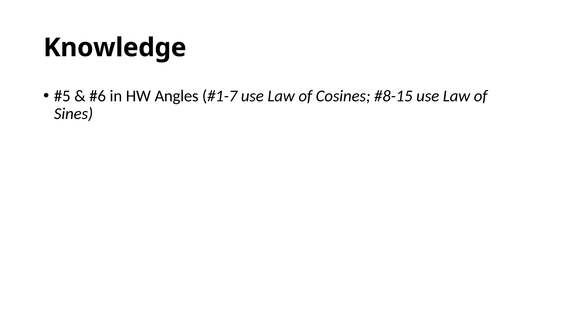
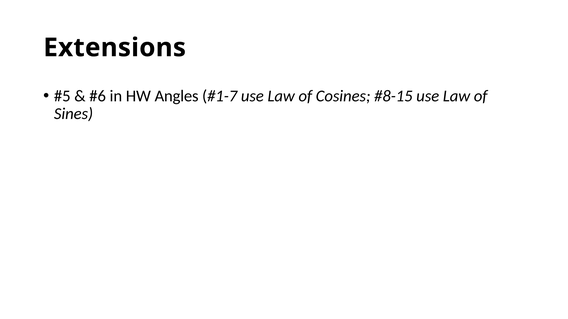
Knowledge: Knowledge -> Extensions (115, 48)
